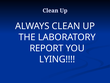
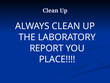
LYING: LYING -> PLACE (57, 59)
